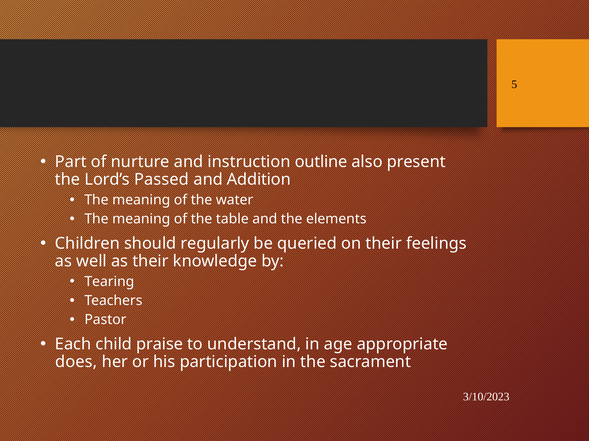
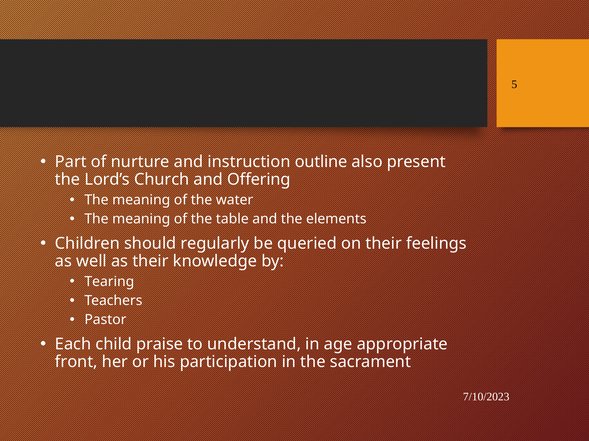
Passed: Passed -> Church (162, 180)
Addition: Addition -> Offering (259, 180)
does: does -> front (76, 362)
3/10/2023: 3/10/2023 -> 7/10/2023 (486, 397)
